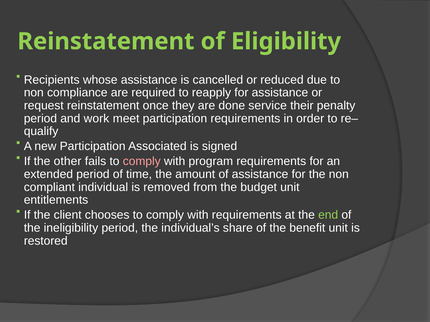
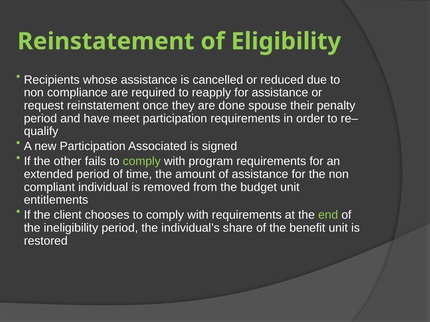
service: service -> spouse (268, 106)
work: work -> have (97, 119)
comply colour: pink -> light green (142, 162)
